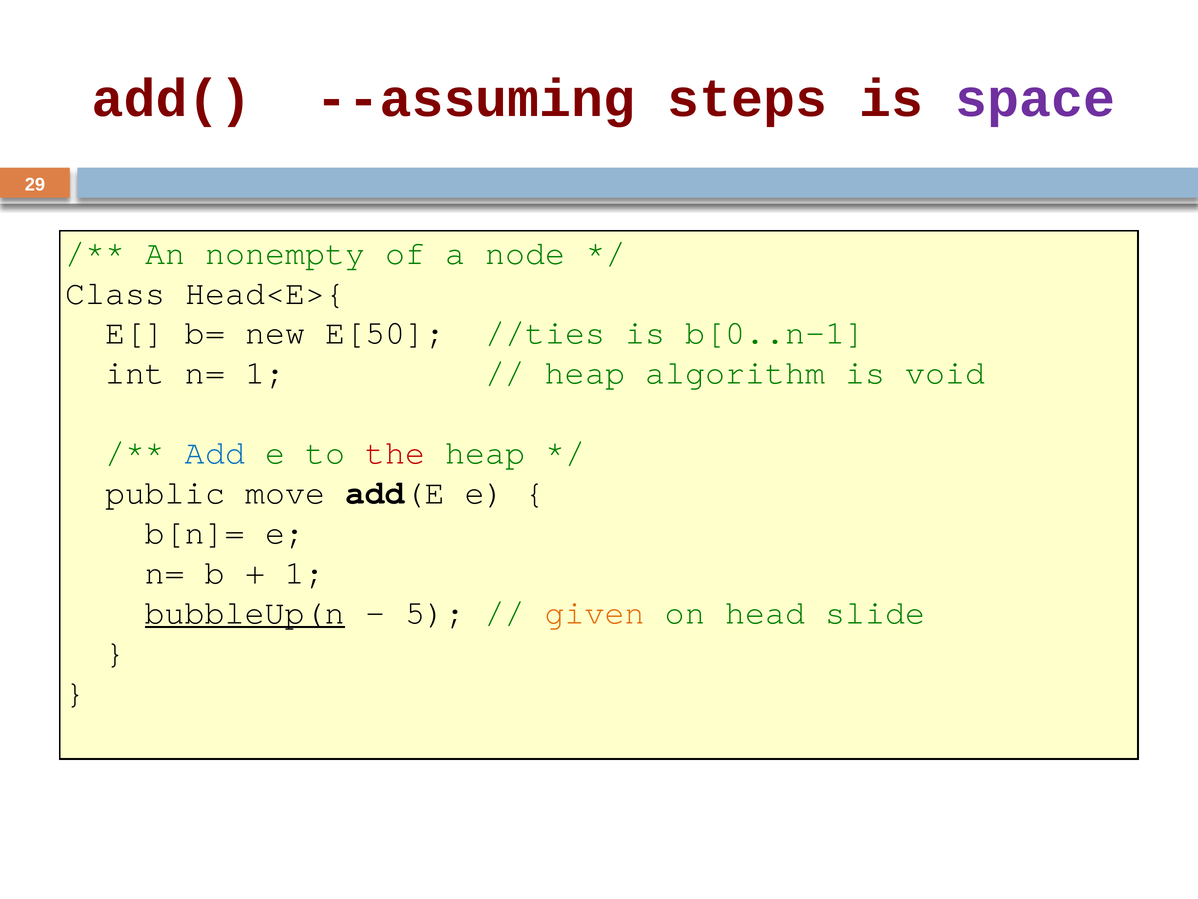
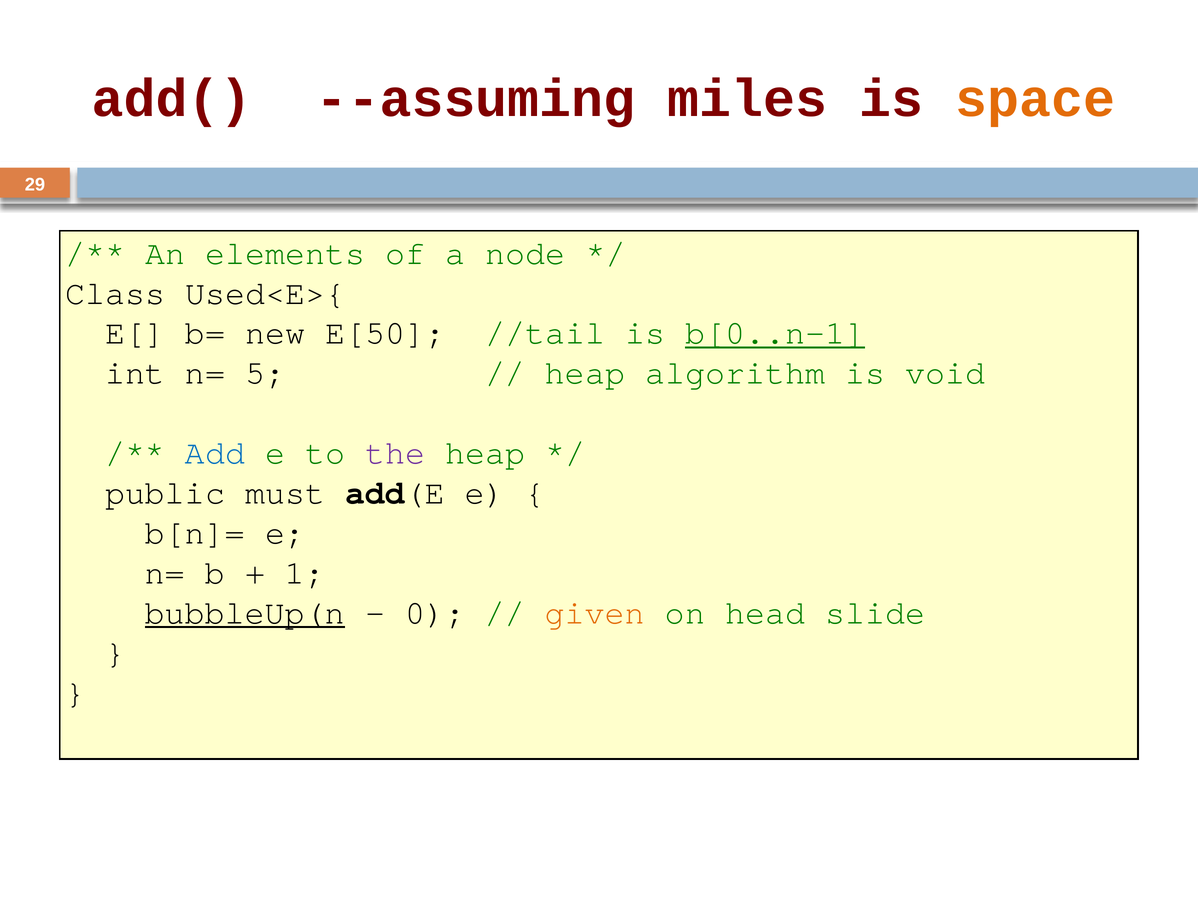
steps: steps -> miles (747, 99)
space colour: purple -> orange (1035, 99)
nonempty: nonempty -> elements (285, 253)
Head<E>{: Head<E>{ -> Used<E>{ (265, 293)
//ties: //ties -> //tail (545, 333)
b[0..n-1 underline: none -> present (775, 333)
n= 1: 1 -> 5 (265, 373)
the colour: red -> purple (395, 453)
move: move -> must (285, 493)
5: 5 -> 0 (435, 612)
